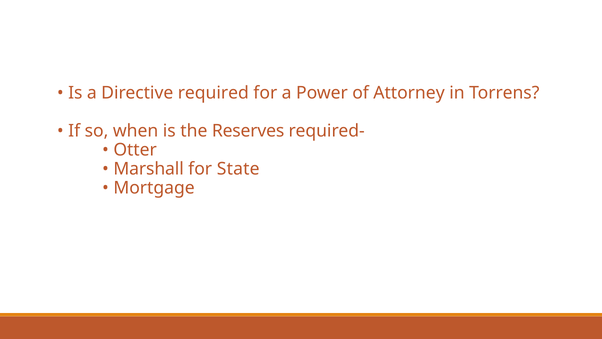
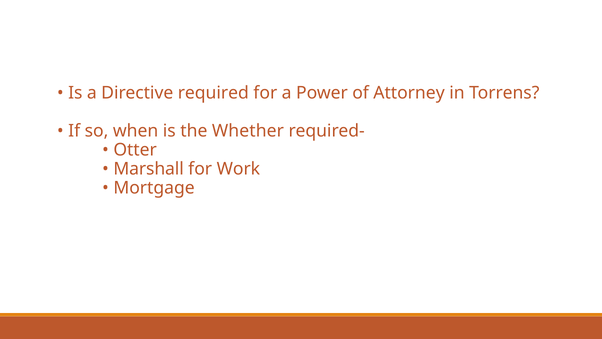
Reserves: Reserves -> Whether (248, 131)
State: State -> Work (238, 169)
